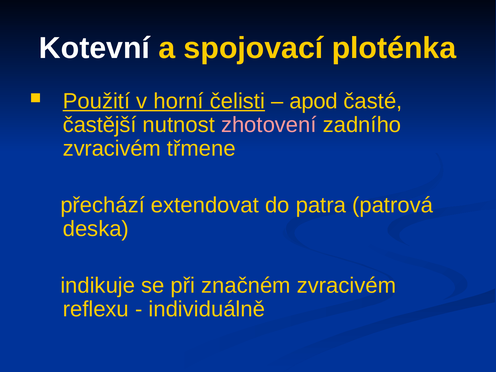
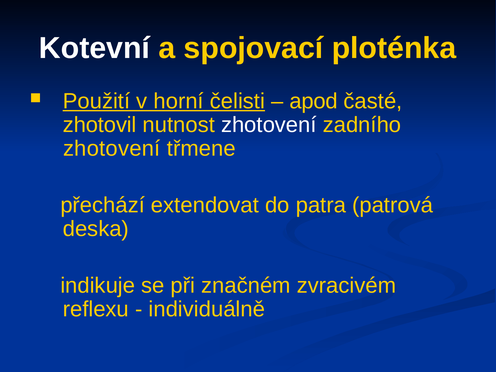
častější: častější -> zhotovil (100, 125)
zhotovení colour: pink -> white (269, 125)
zvracivém: zvracivém -> zhotovení (112, 149)
